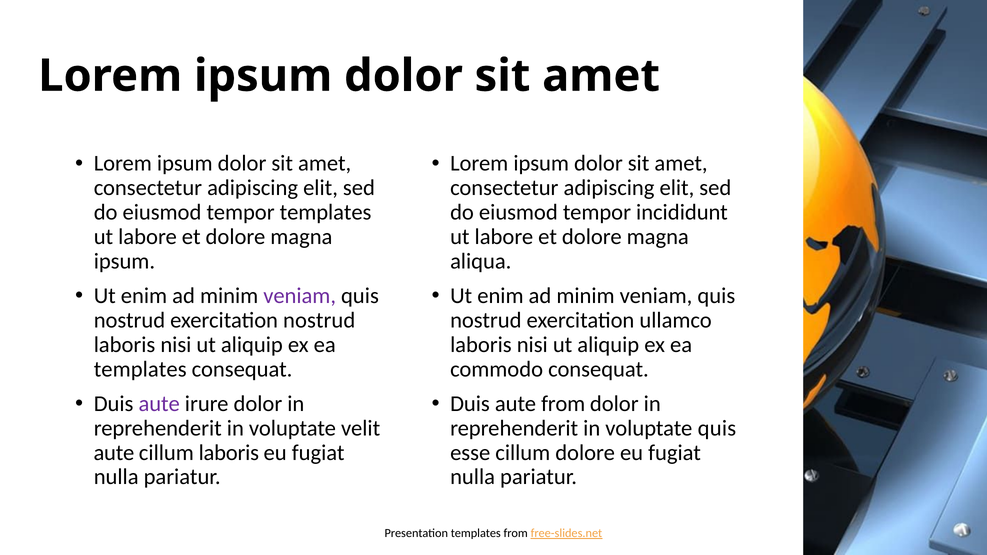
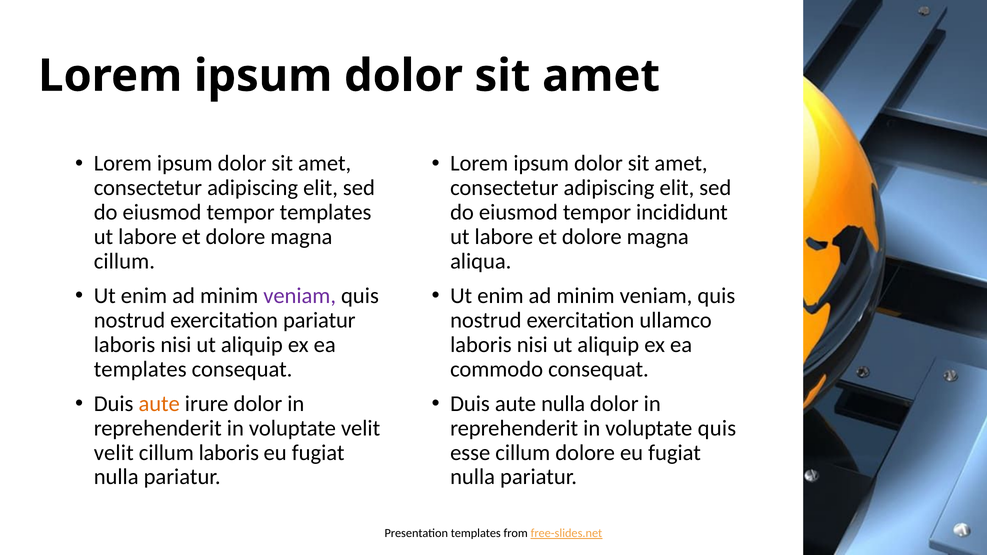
ipsum: ipsum -> cillum (124, 261)
exercitation nostrud: nostrud -> pariatur (319, 320)
aute colour: purple -> orange (159, 404)
aute from: from -> nulla (563, 404)
aute: aute -> velit (114, 453)
